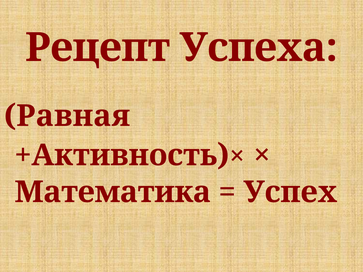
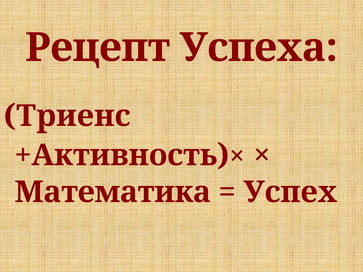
Равная: Равная -> Триенс (67, 116)
